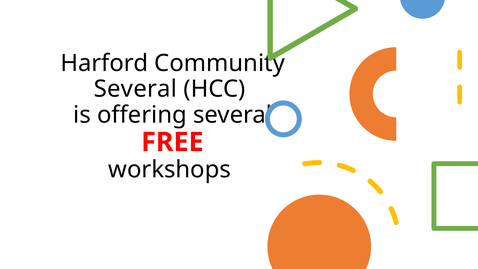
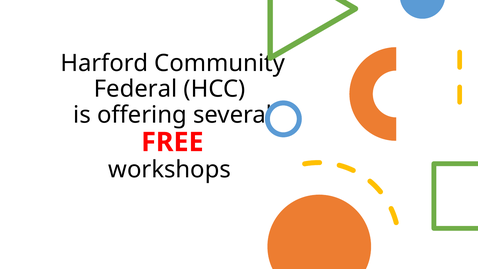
Several: Several -> Federal (136, 89)
